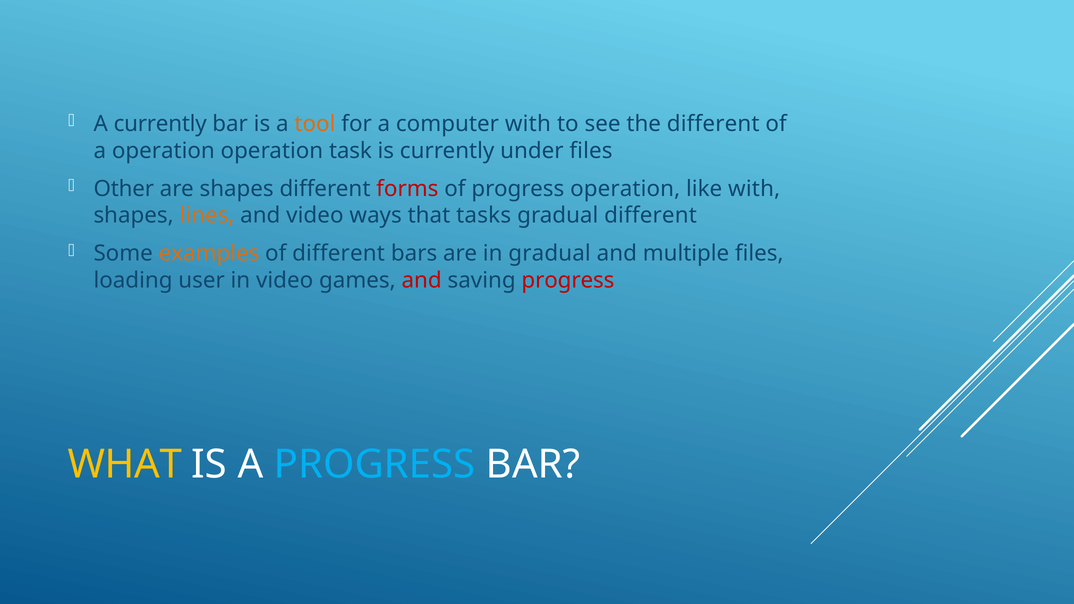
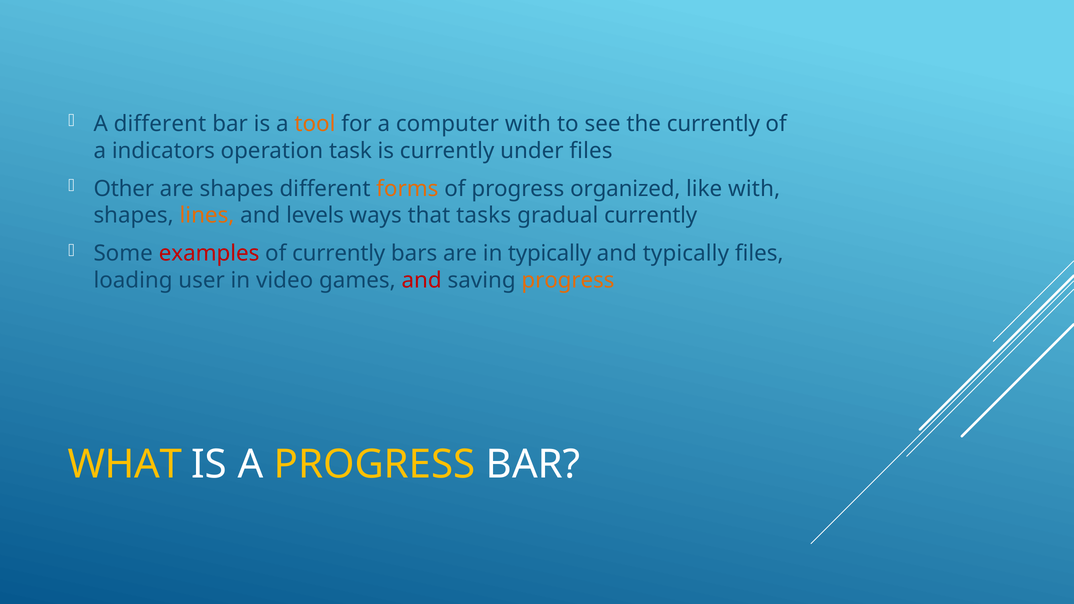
A currently: currently -> different (160, 124)
the different: different -> currently (713, 124)
a operation: operation -> indicators (163, 151)
forms colour: red -> orange (407, 189)
progress operation: operation -> organized (625, 189)
and video: video -> levels (315, 216)
gradual different: different -> currently (651, 216)
examples colour: orange -> red (209, 254)
of different: different -> currently (339, 254)
in gradual: gradual -> typically (550, 254)
and multiple: multiple -> typically (686, 254)
progress colour: red -> orange (568, 280)
PROGRESS colour: light blue -> yellow (375, 464)
